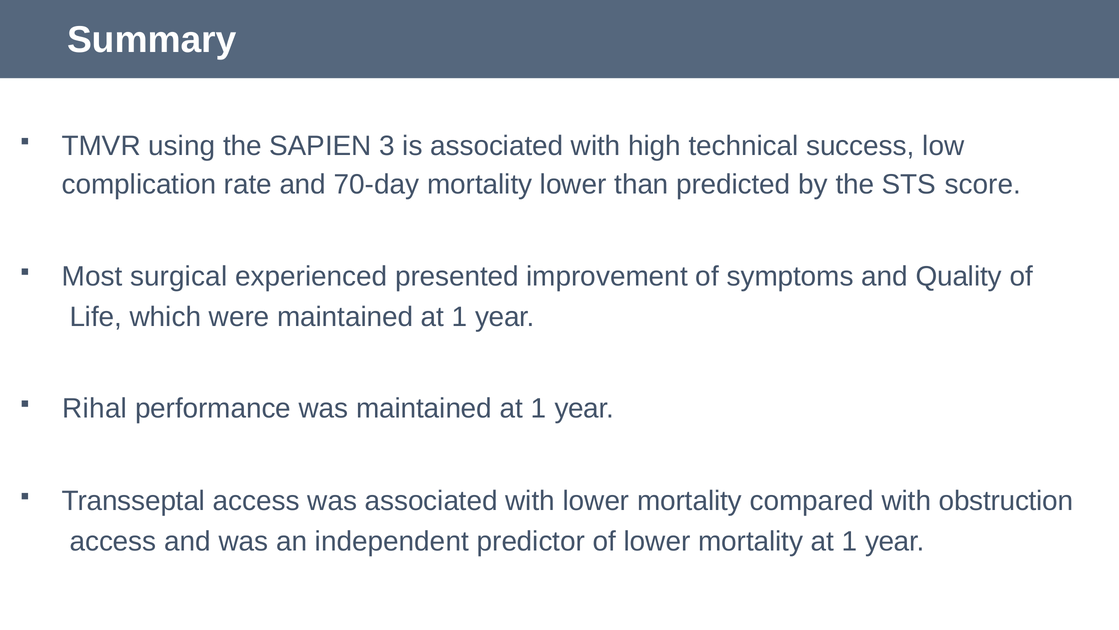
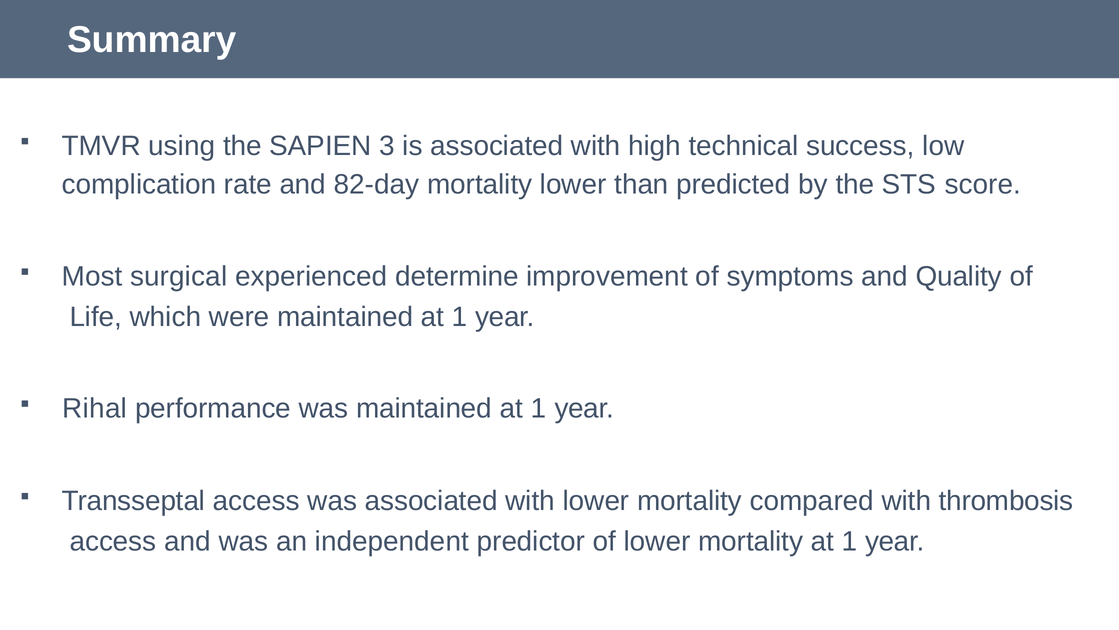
70-day: 70-day -> 82-day (377, 184)
presented: presented -> determine (457, 276)
obstruction: obstruction -> thrombosis (1006, 501)
